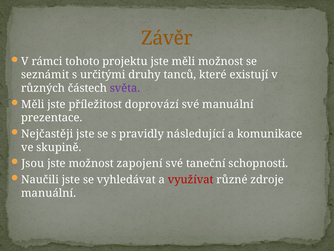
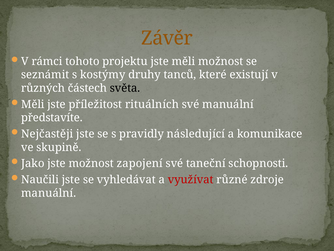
určitými: určitými -> kostýmy (103, 75)
světa colour: purple -> black (125, 88)
doprovází: doprovází -> rituálních (152, 104)
prezentace: prezentace -> představíte (52, 118)
Jsou: Jsou -> Jako (33, 163)
